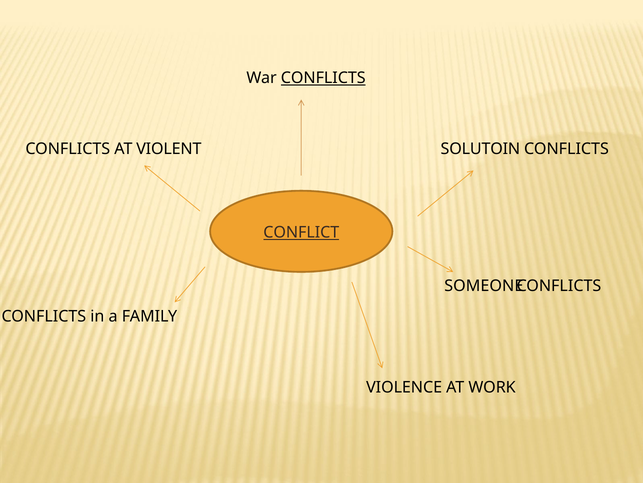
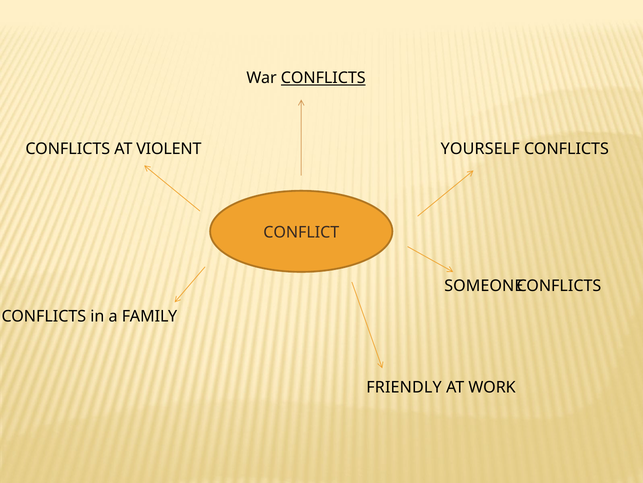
SOLUTOIN: SOLUTOIN -> YOURSELF (480, 149)
CONFLICT underline: present -> none (301, 232)
VIOLENCE: VIOLENCE -> FRIENDLY (404, 387)
